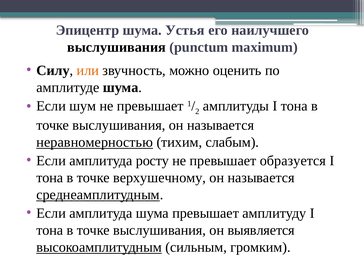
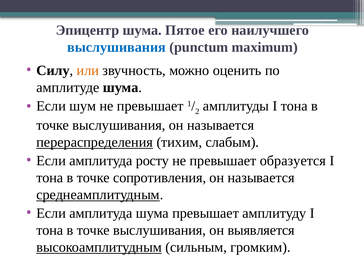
Устья: Устья -> Пятое (185, 30)
выслушивания colour: black -> blue (116, 47)
неравномерностью: неравномерностью -> перераспределения (95, 142)
верхушечному: верхушечному -> сопротивления (160, 178)
